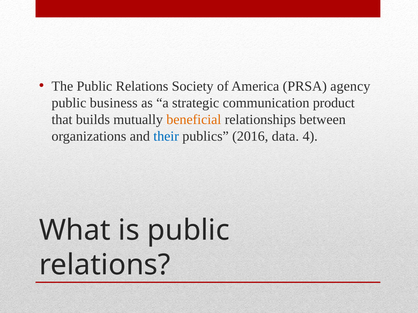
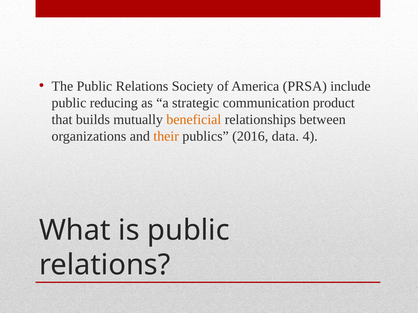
agency: agency -> include (350, 86)
business: business -> reducing (114, 103)
their colour: blue -> orange (166, 136)
